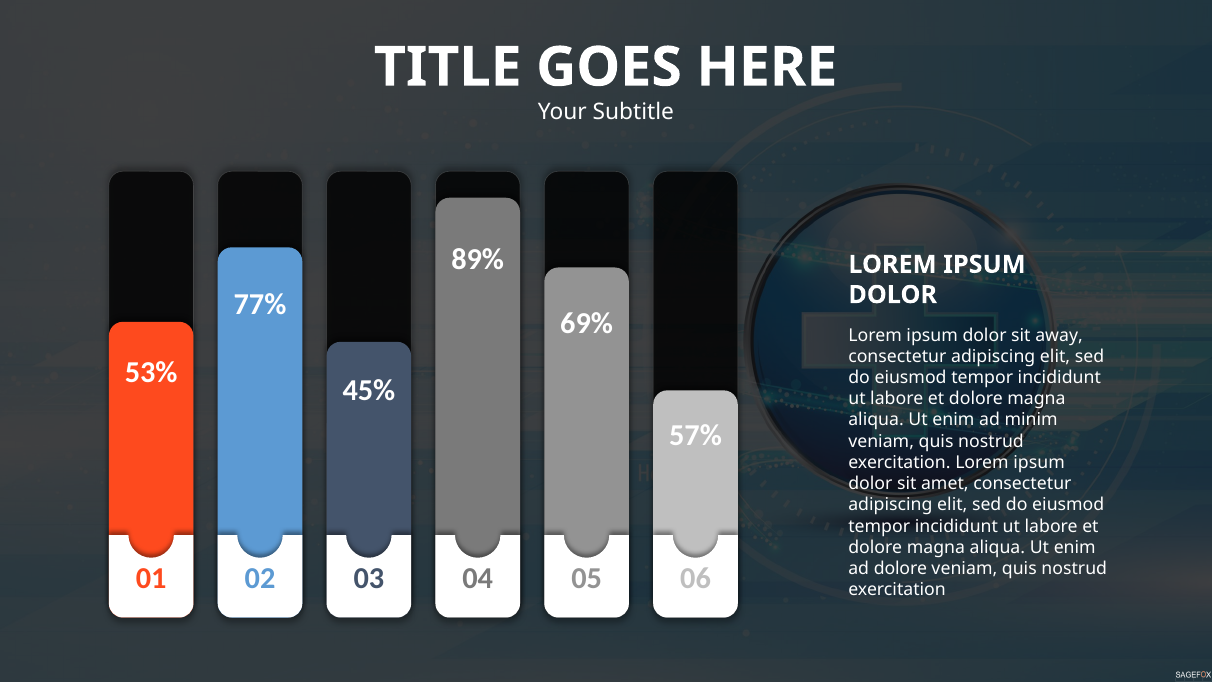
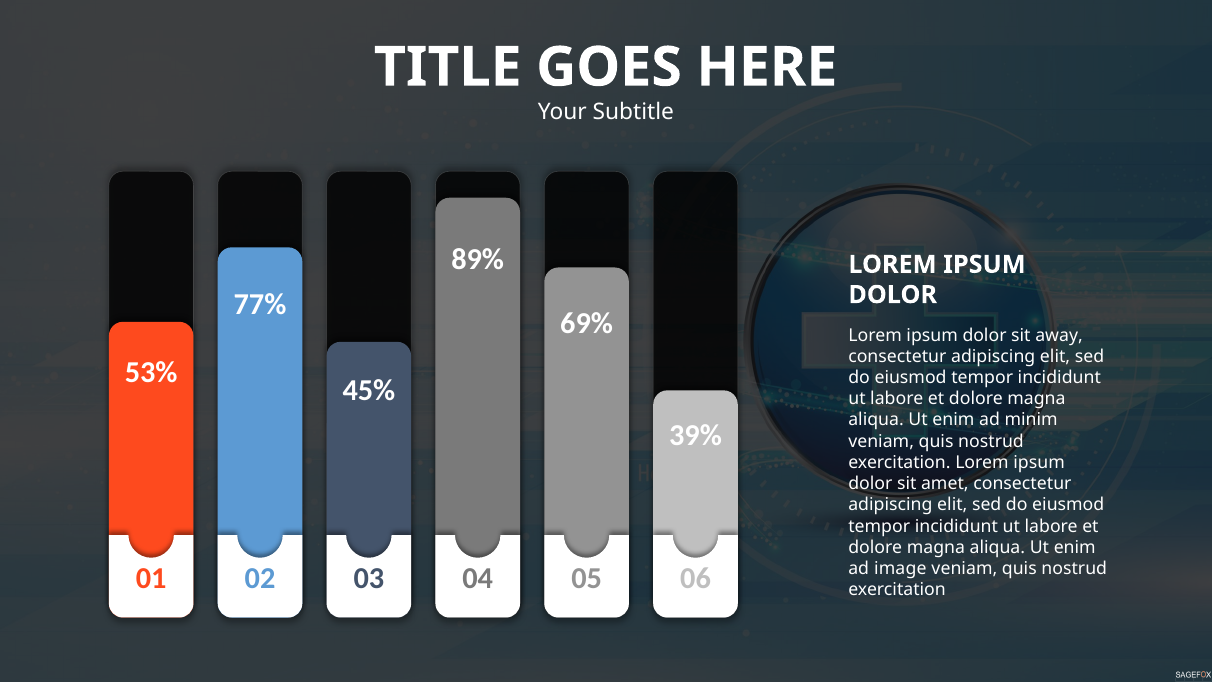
57%: 57% -> 39% (696, 435)
ad dolore: dolore -> image (900, 569)
